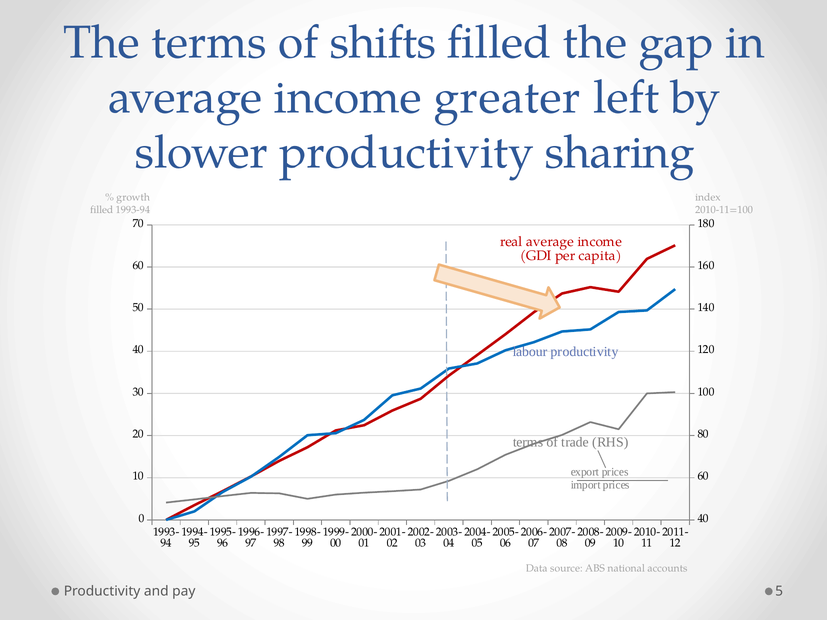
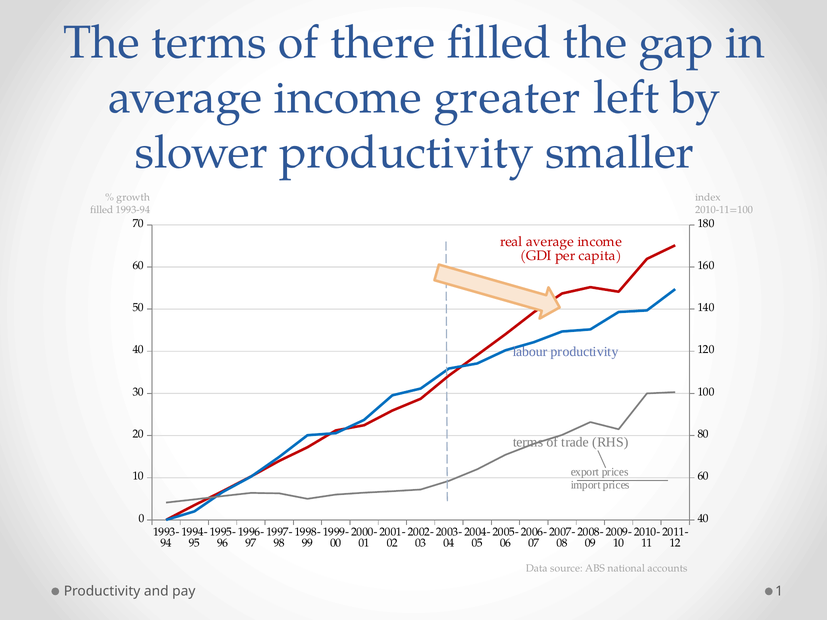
shifts: shifts -> there (383, 43)
sharing: sharing -> smaller (620, 153)
5: 5 -> 1 (779, 591)
